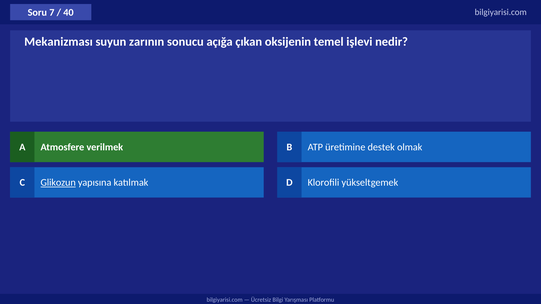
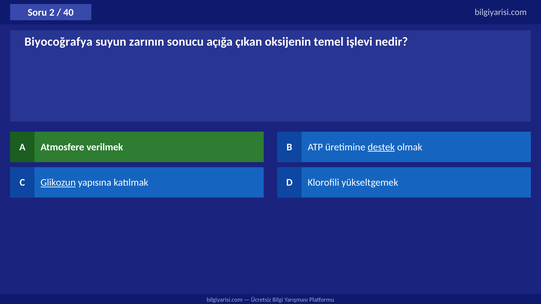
7: 7 -> 2 (52, 12)
Mekanizması: Mekanizması -> Biyocoğrafya (58, 42)
destek underline: none -> present (381, 147)
